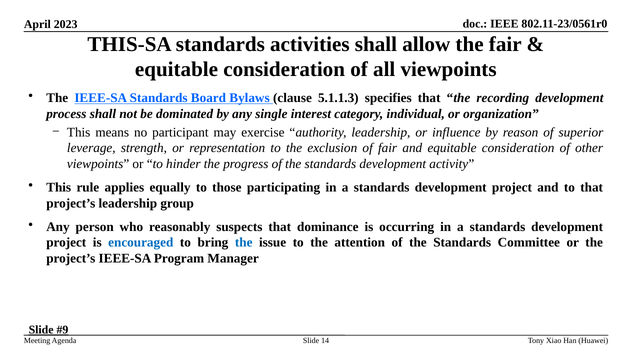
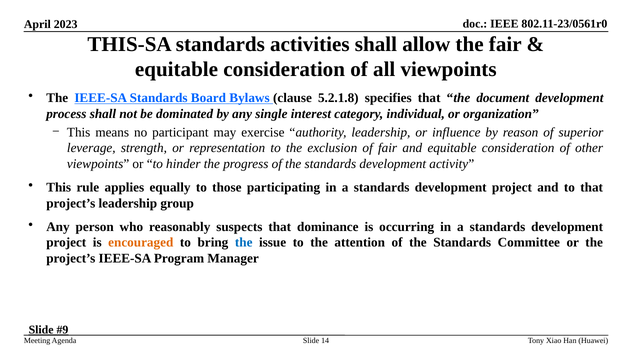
5.1.1.3: 5.1.1.3 -> 5.2.1.8 (338, 98)
recording: recording -> document (503, 98)
encouraged colour: blue -> orange (141, 243)
